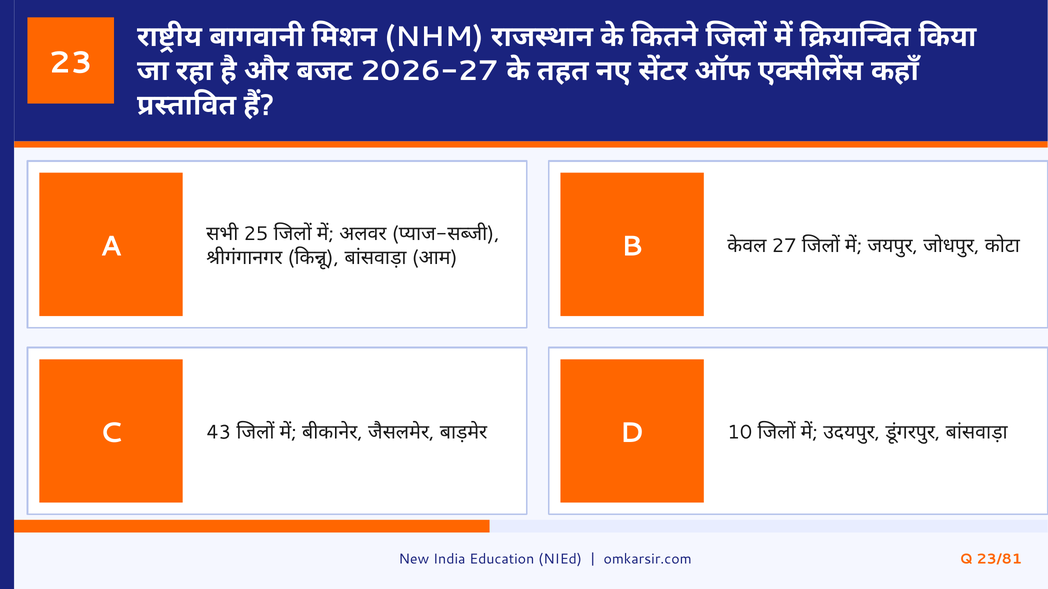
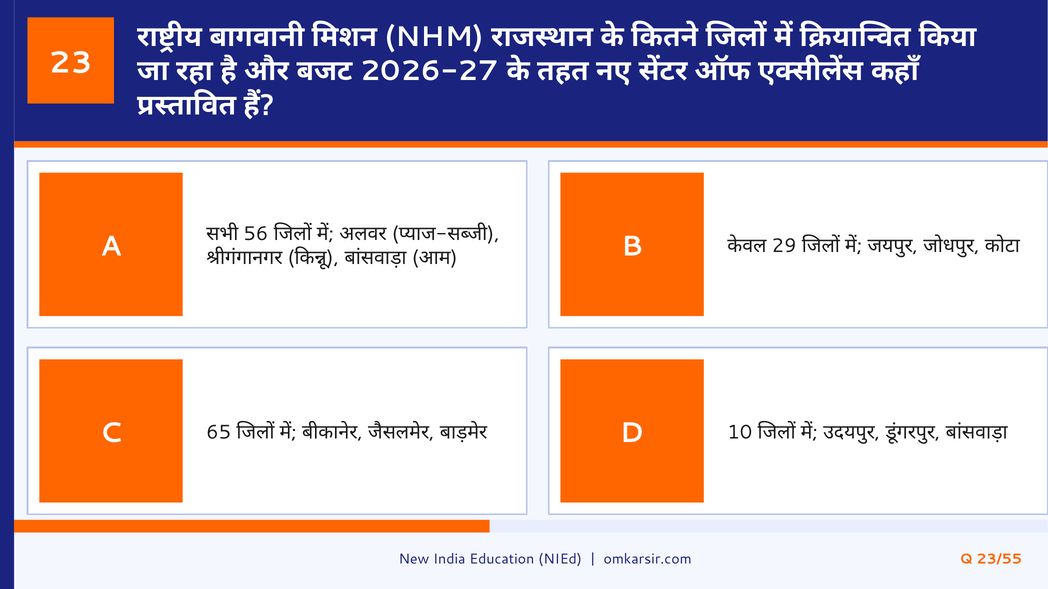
25: 25 -> 56 (256, 234)
27: 27 -> 29 (784, 246)
43: 43 -> 65 (219, 433)
23/81: 23/81 -> 23/55 (999, 560)
